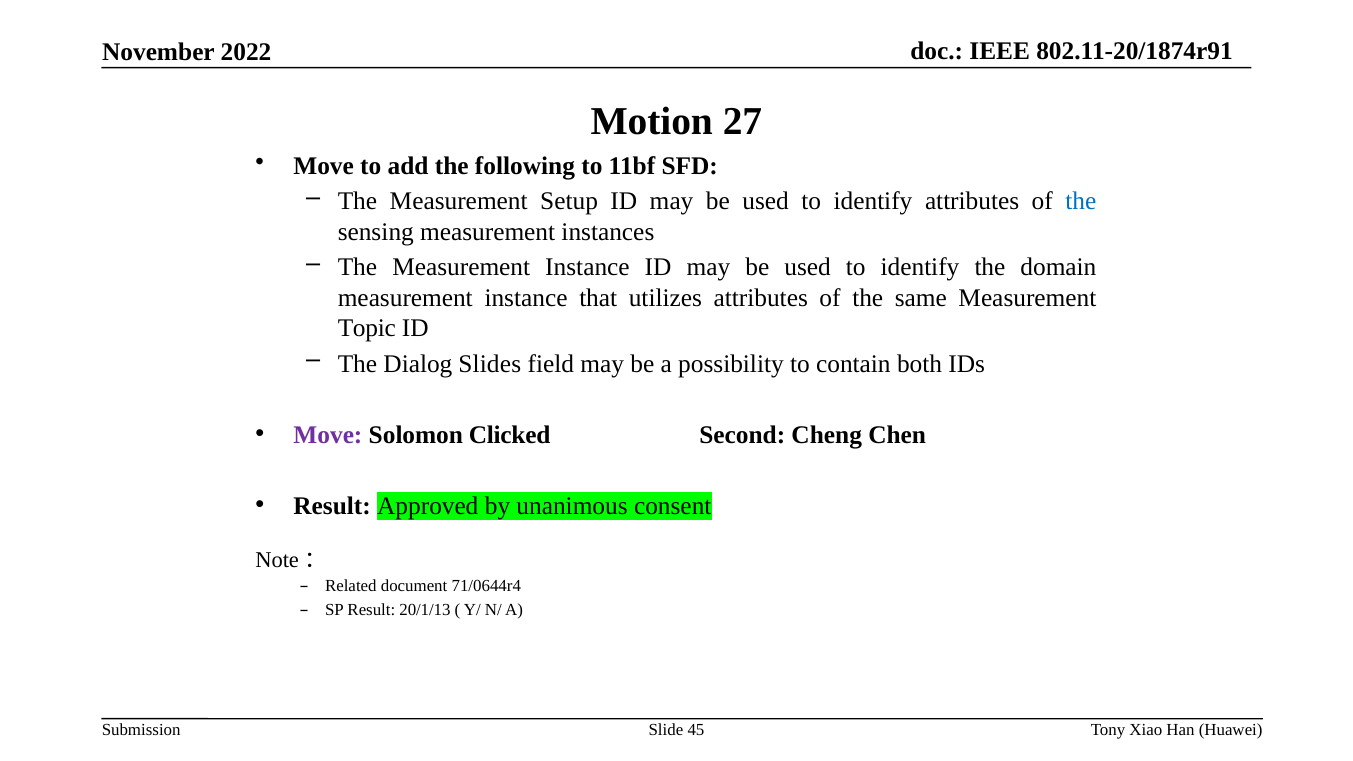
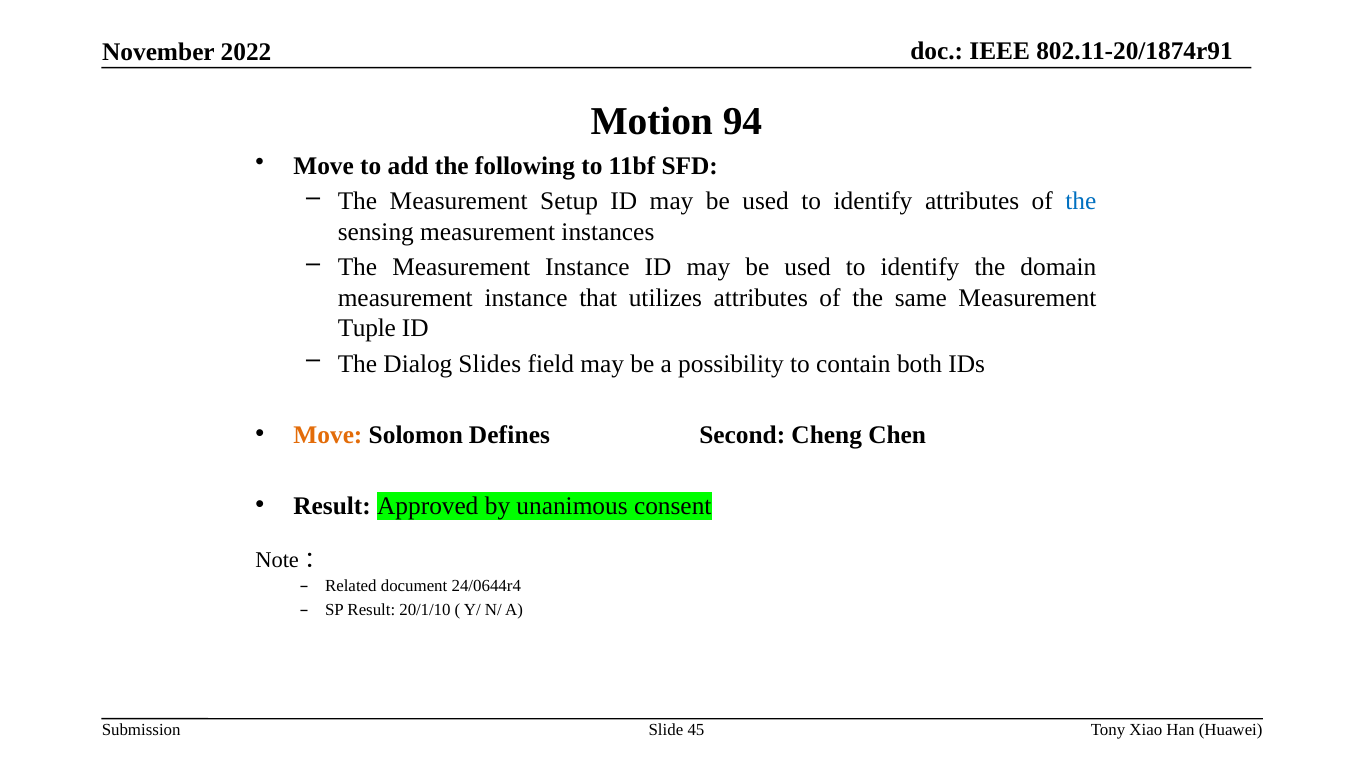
27: 27 -> 94 (742, 121)
Topic: Topic -> Tuple (367, 328)
Move colour: purple -> orange (328, 435)
Clicked: Clicked -> Defines (509, 435)
71/0644r4: 71/0644r4 -> 24/0644r4 (486, 586)
20/1/13: 20/1/13 -> 20/1/10 (425, 610)
